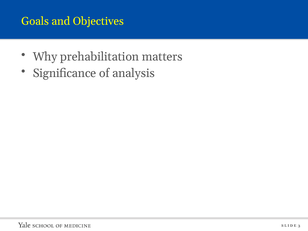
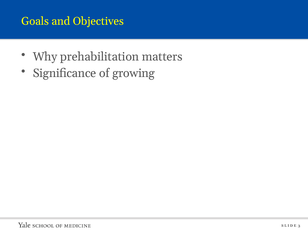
analysis: analysis -> growing (134, 73)
